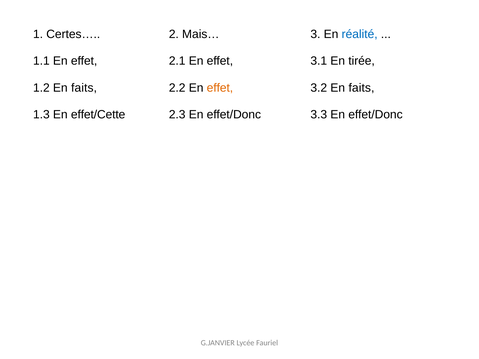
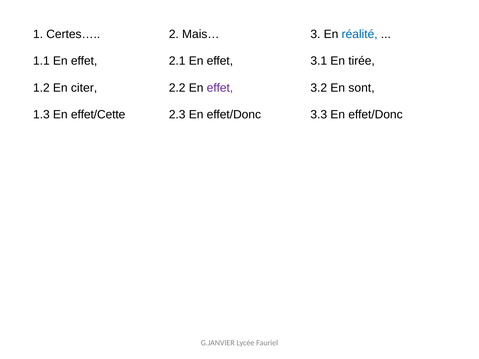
1.2 En faits: faits -> citer (84, 88)
effet colour: orange -> purple (220, 88)
3.2 En faits: faits -> sont (361, 88)
